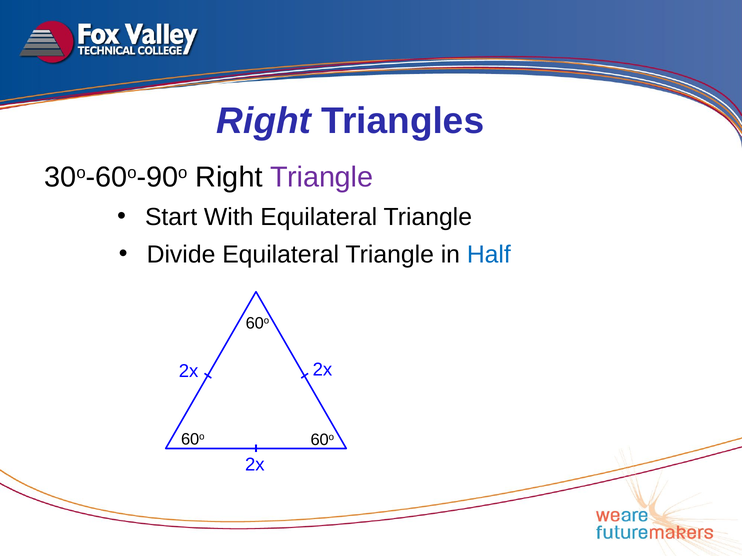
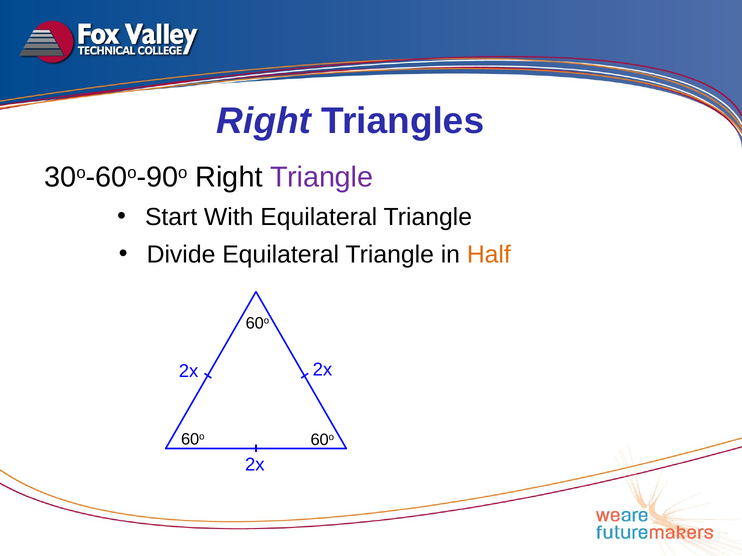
Half colour: blue -> orange (489, 255)
